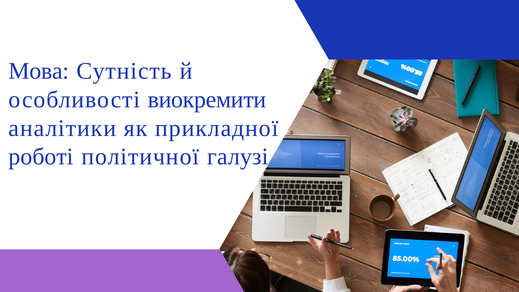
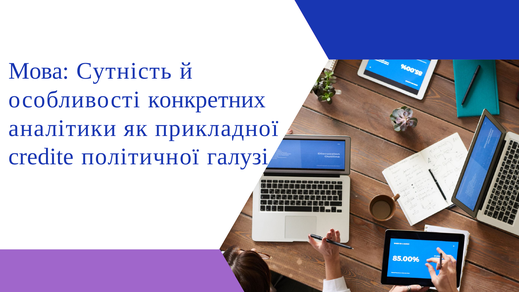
виокремити: виокремити -> конкретних (207, 100)
роботі: роботі -> credite (41, 157)
